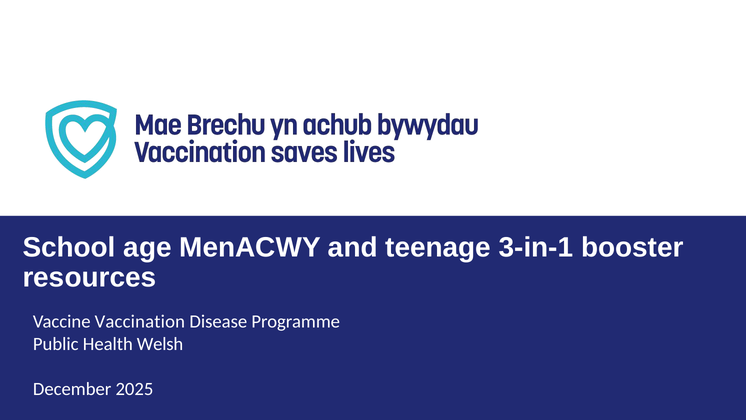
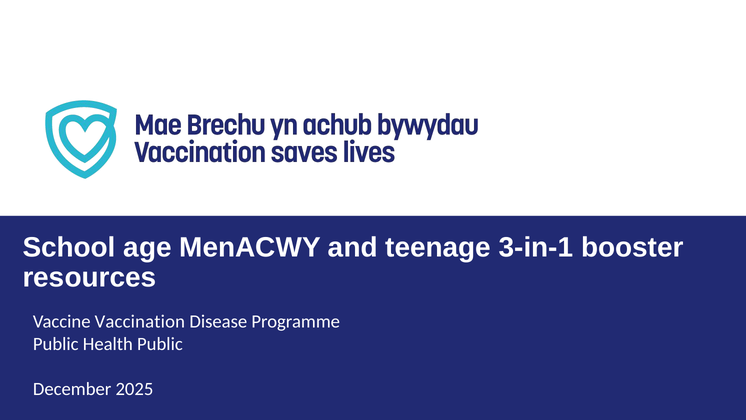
Health Welsh: Welsh -> Public (160, 344)
